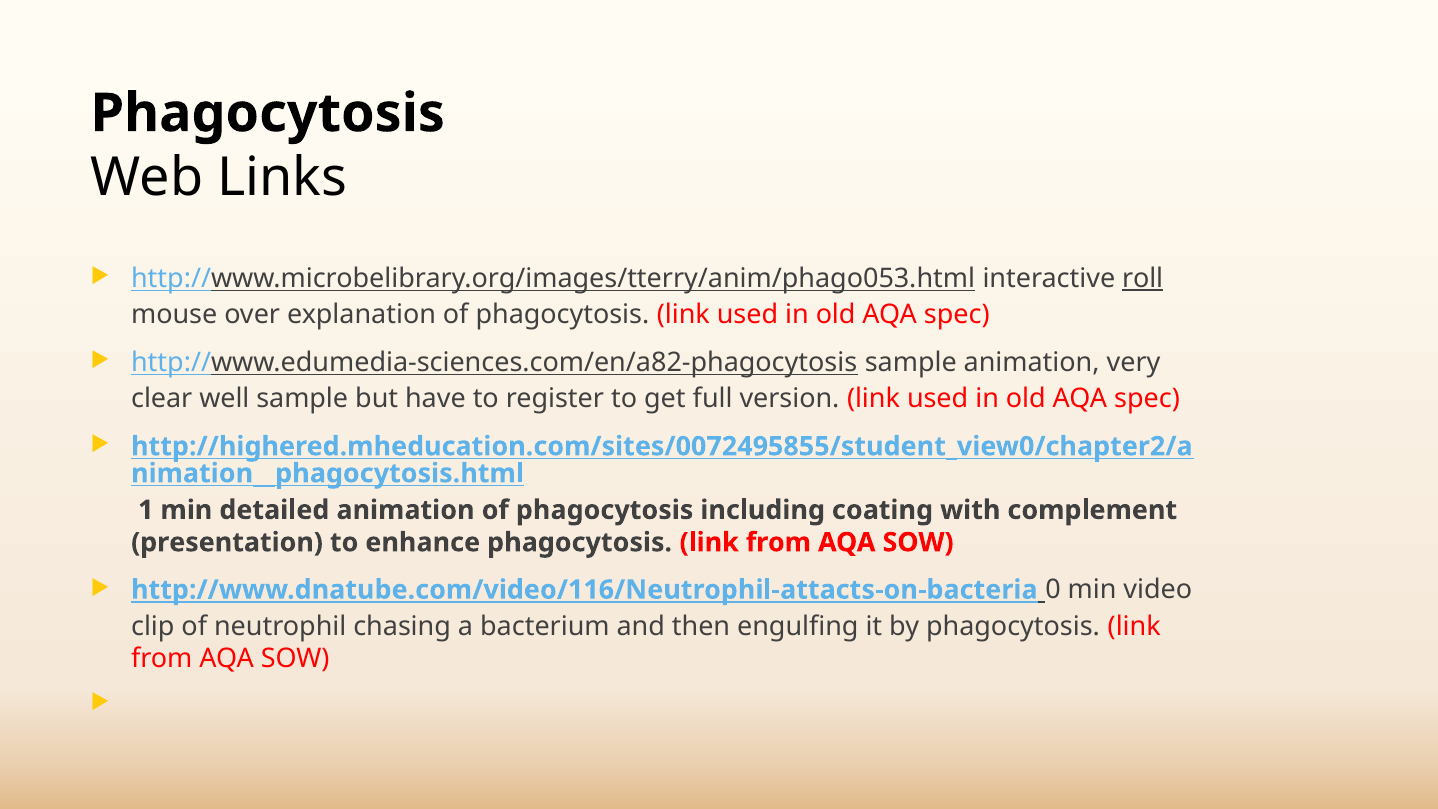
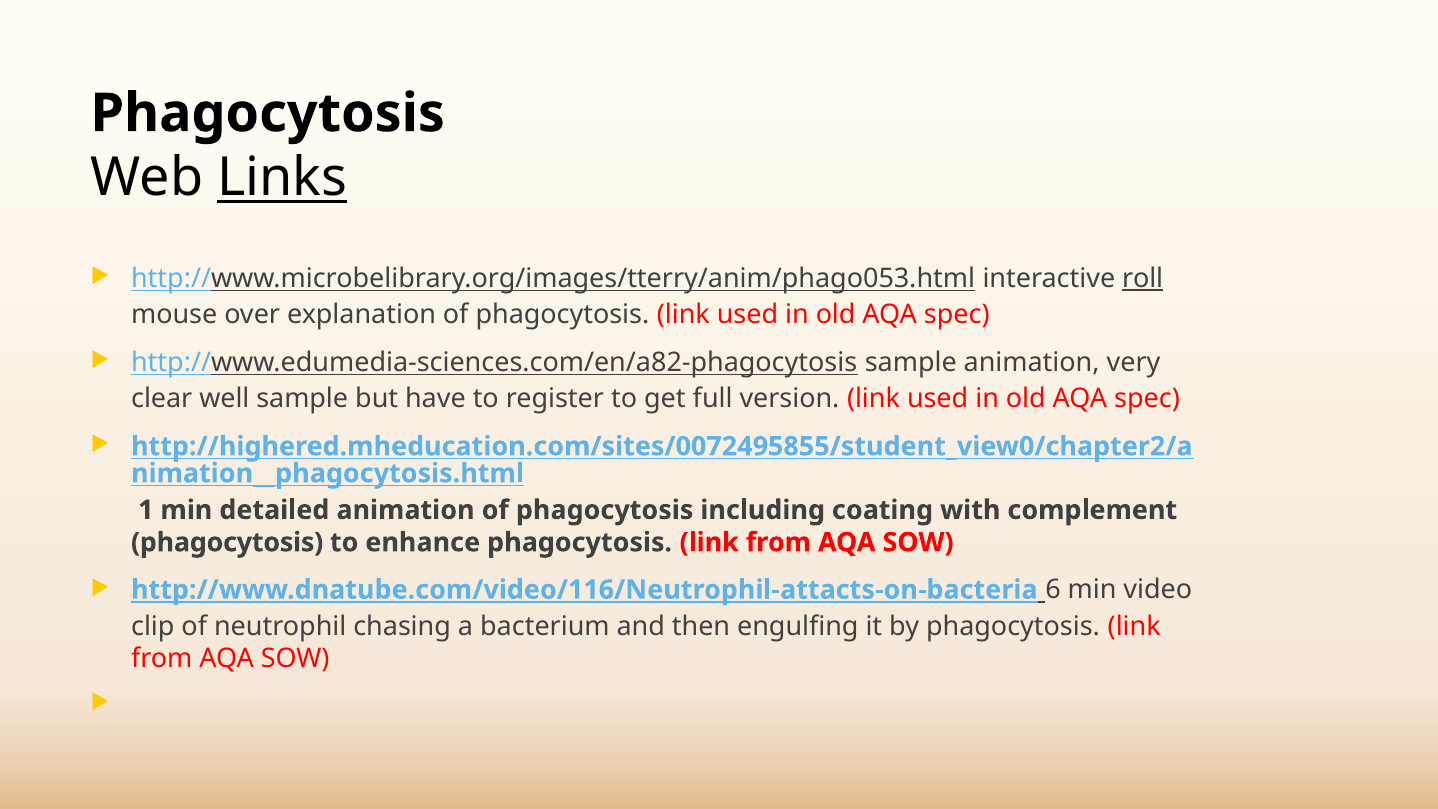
Links underline: none -> present (282, 178)
presentation: presentation -> phagocytosis (227, 542)
0: 0 -> 6 (1053, 590)
